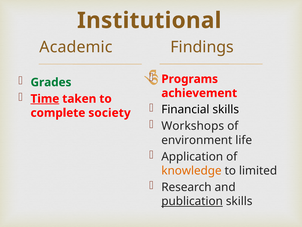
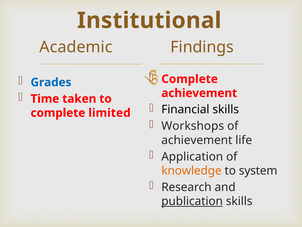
Programs: Programs -> Complete (190, 79)
Grades colour: green -> blue (51, 82)
Time underline: present -> none (45, 99)
society: society -> limited (110, 113)
environment: environment -> achievement (197, 140)
limited: limited -> system (258, 170)
